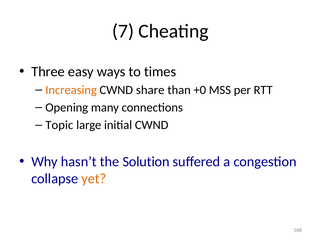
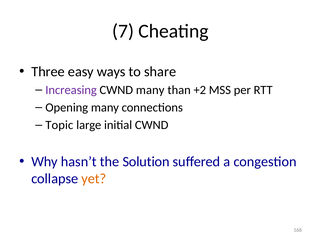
times: times -> share (160, 72)
Increasing colour: orange -> purple (71, 90)
CWND share: share -> many (150, 90)
+0: +0 -> +2 (200, 90)
